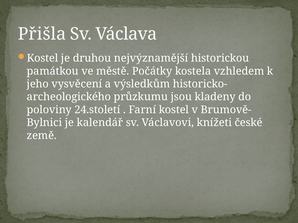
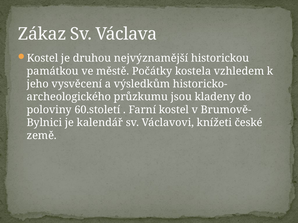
Přišla: Přišla -> Zákaz (42, 34)
24.století: 24.století -> 60.století (97, 110)
